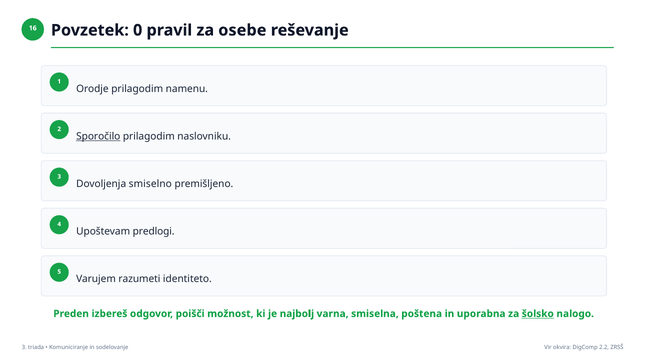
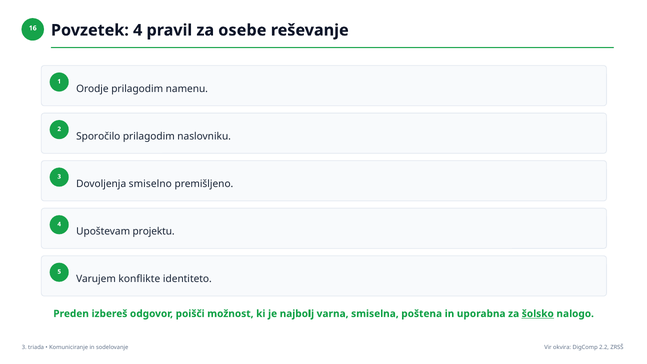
Povzetek 0: 0 -> 4 (138, 30)
Sporočilo underline: present -> none (98, 136)
predlogi: predlogi -> projektu (154, 231)
razumeti: razumeti -> konflikte (139, 279)
